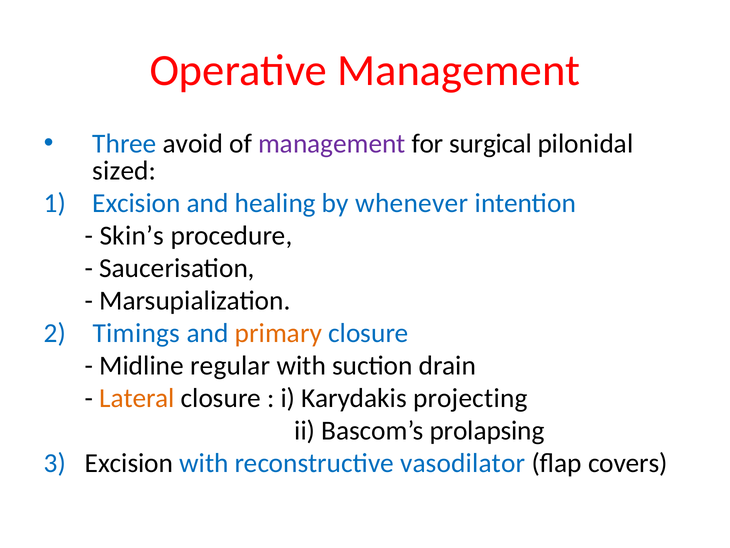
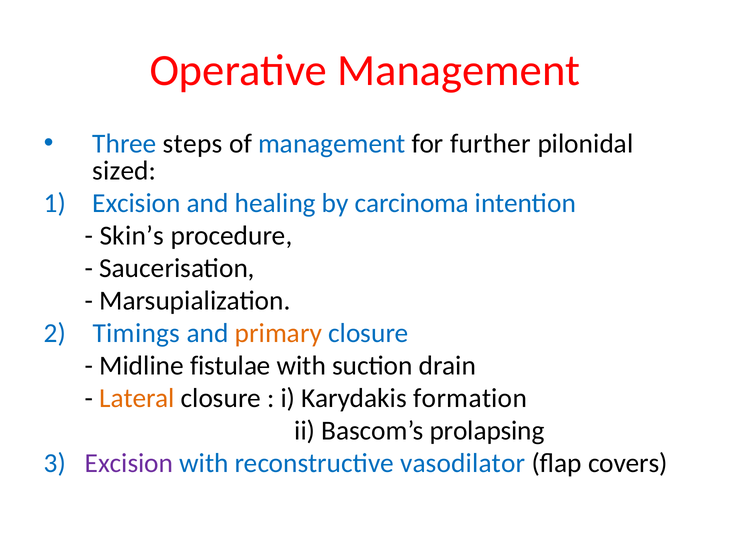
avoid: avoid -> steps (193, 144)
management colour: purple -> blue (332, 144)
surgical: surgical -> further (490, 144)
whenever: whenever -> carcinoma (412, 203)
regular: regular -> fistulae (230, 365)
projecting: projecting -> formation (470, 398)
Excision colour: black -> purple (129, 463)
